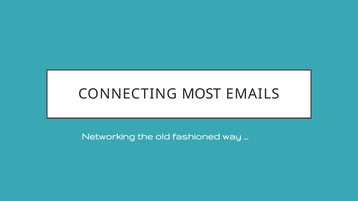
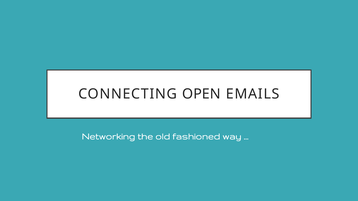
MOST: MOST -> OPEN (201, 94)
